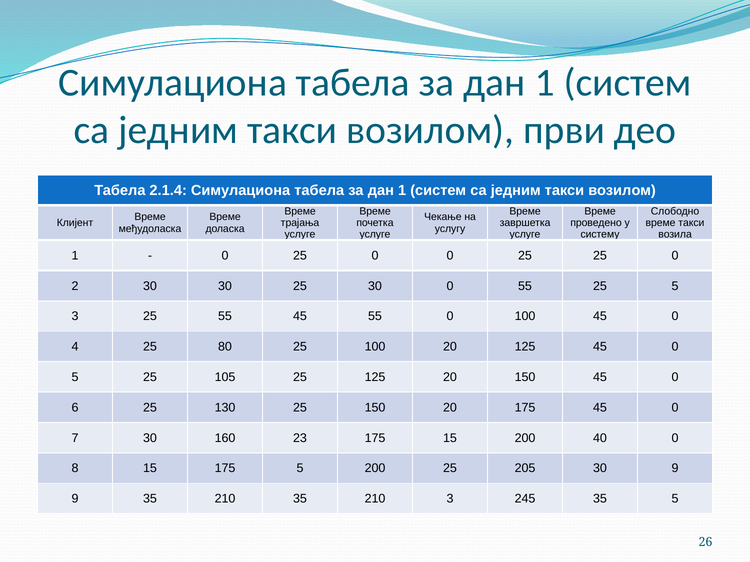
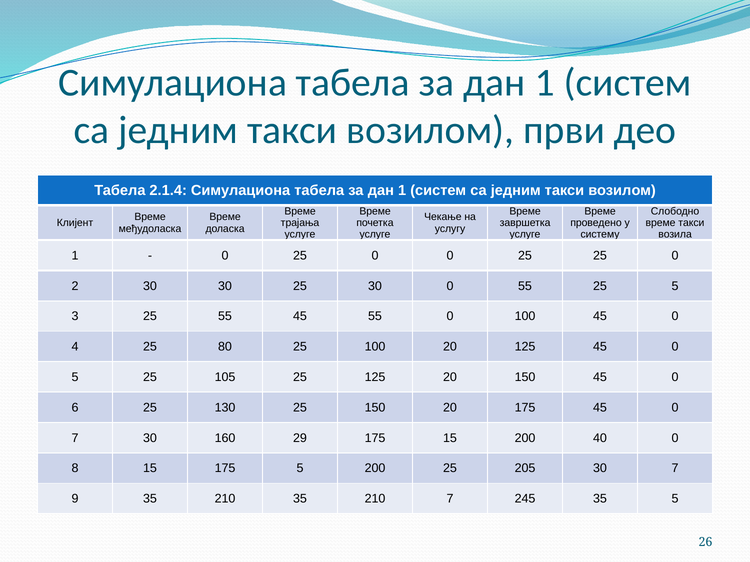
23: 23 -> 29 (300, 438)
30 9: 9 -> 7 (675, 469)
210 3: 3 -> 7 (450, 499)
